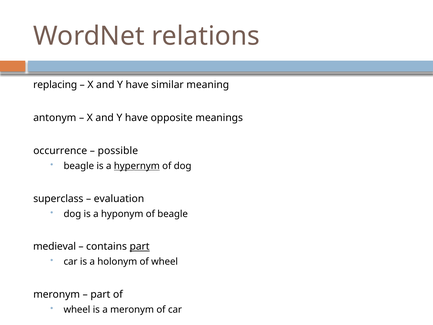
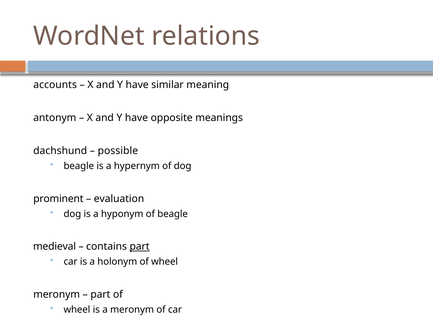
replacing: replacing -> accounts (55, 85)
occurrence: occurrence -> dachshund (60, 151)
hypernym underline: present -> none (137, 166)
superclass: superclass -> prominent (58, 199)
